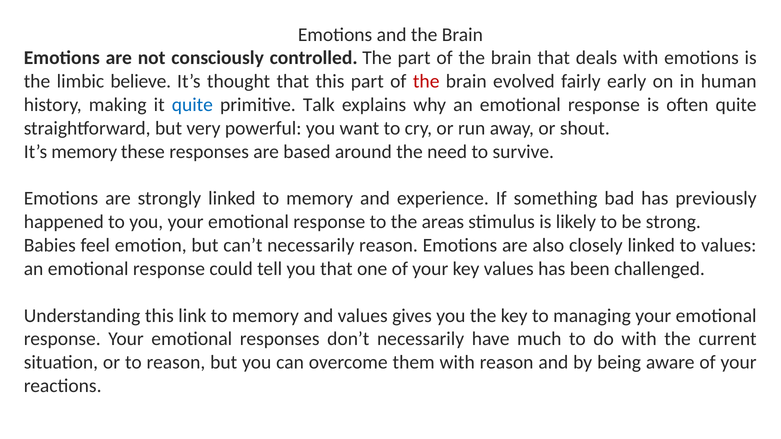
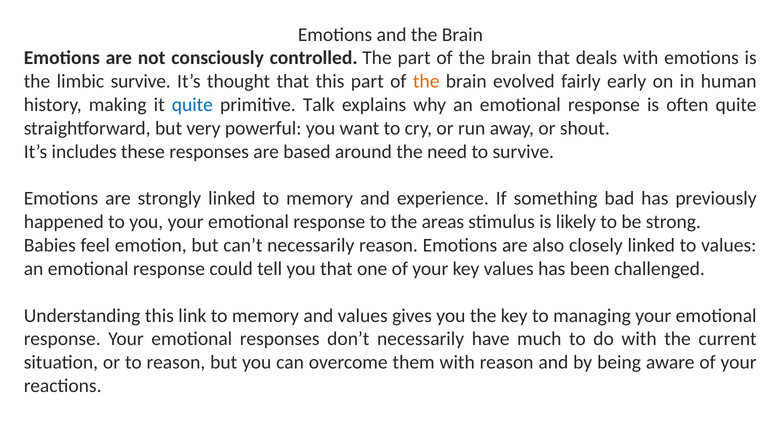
limbic believe: believe -> survive (141, 82)
the colour: red -> orange (426, 82)
It’s memory: memory -> includes (84, 152)
